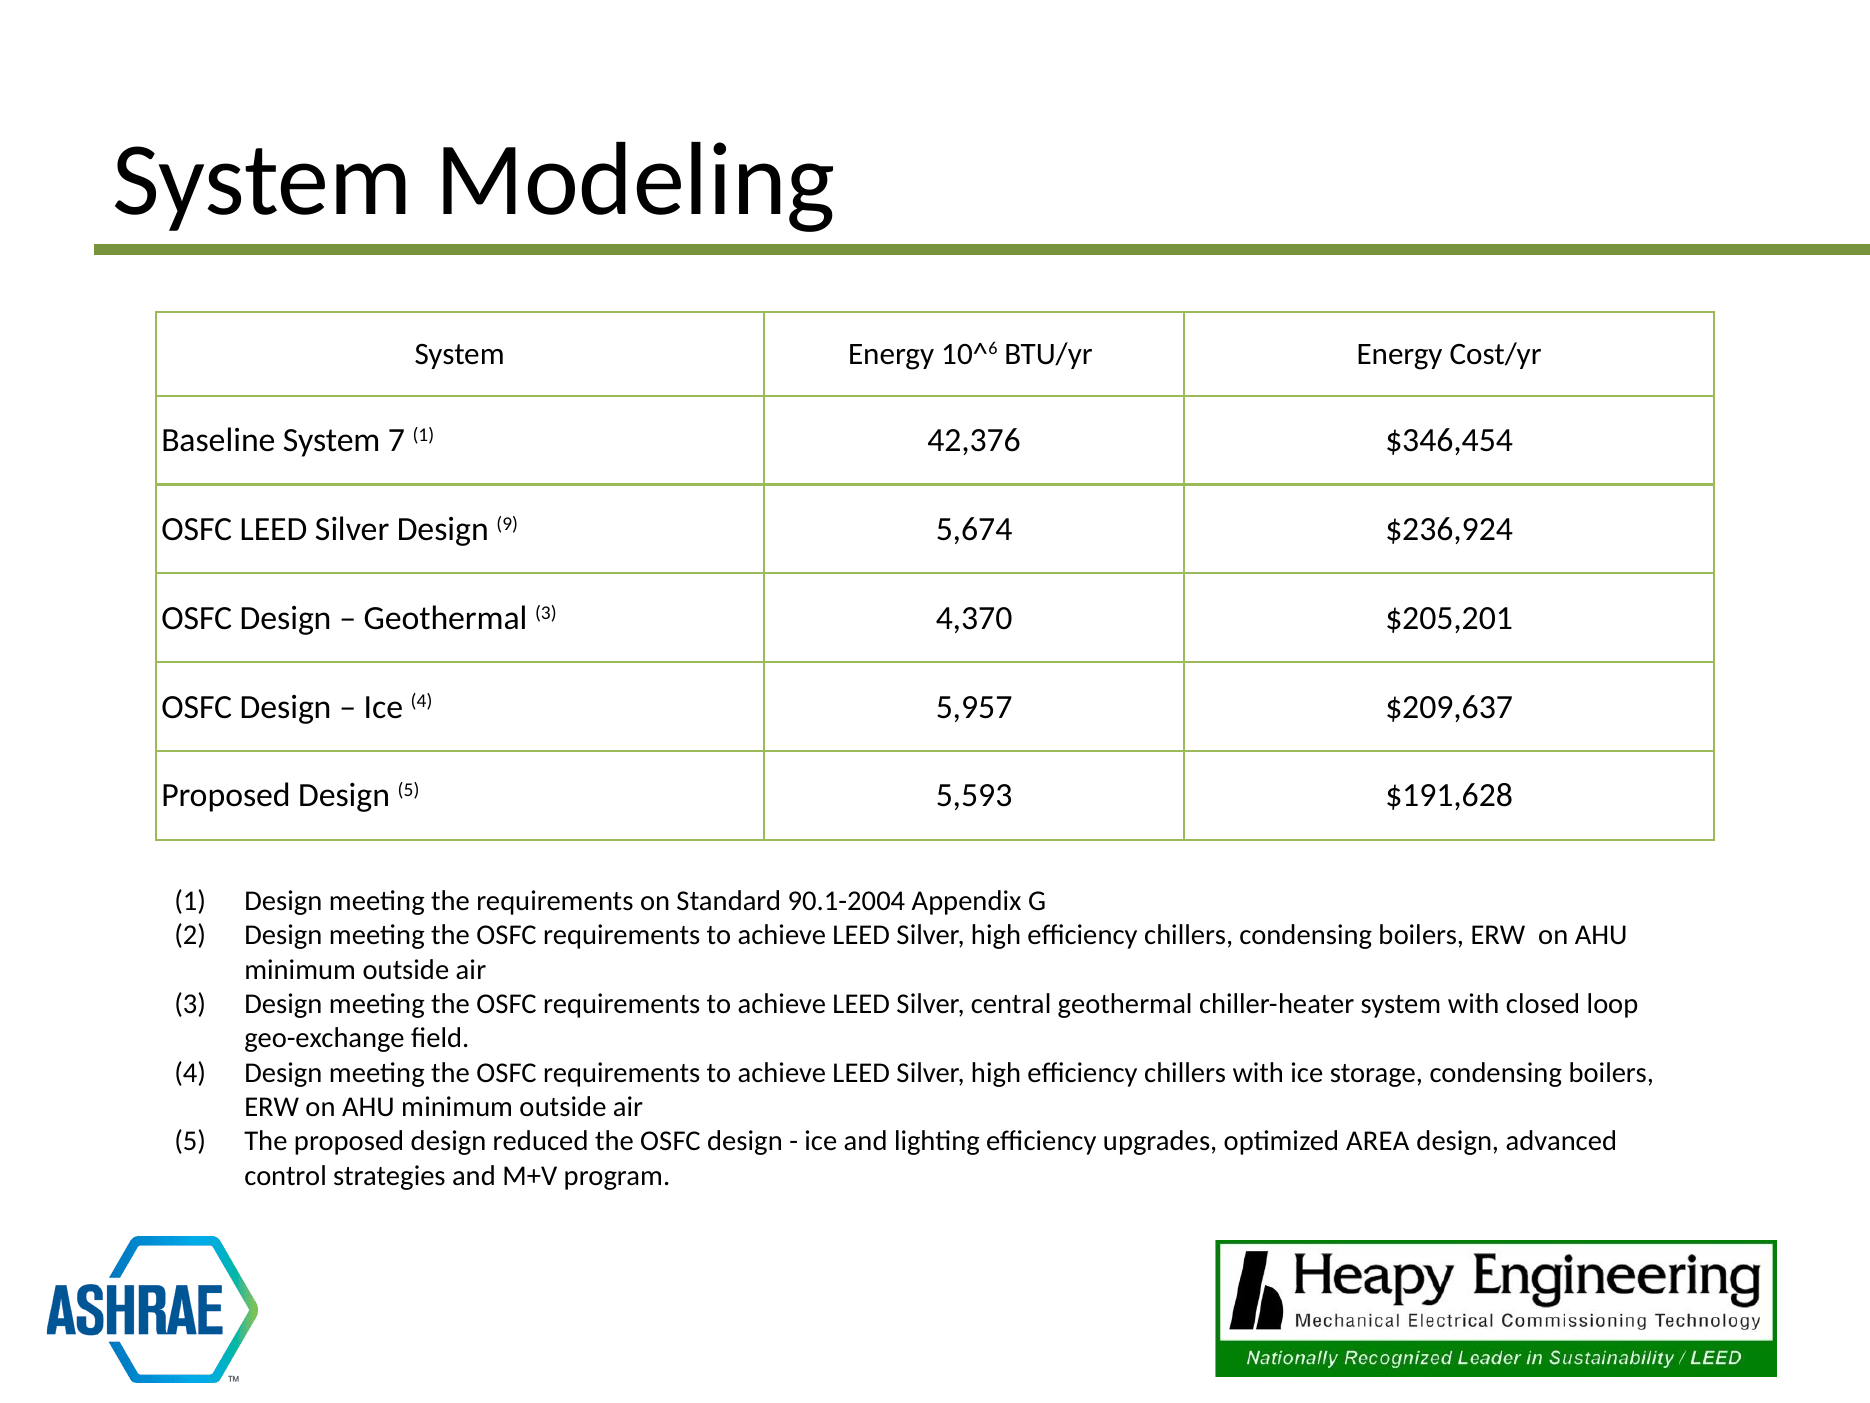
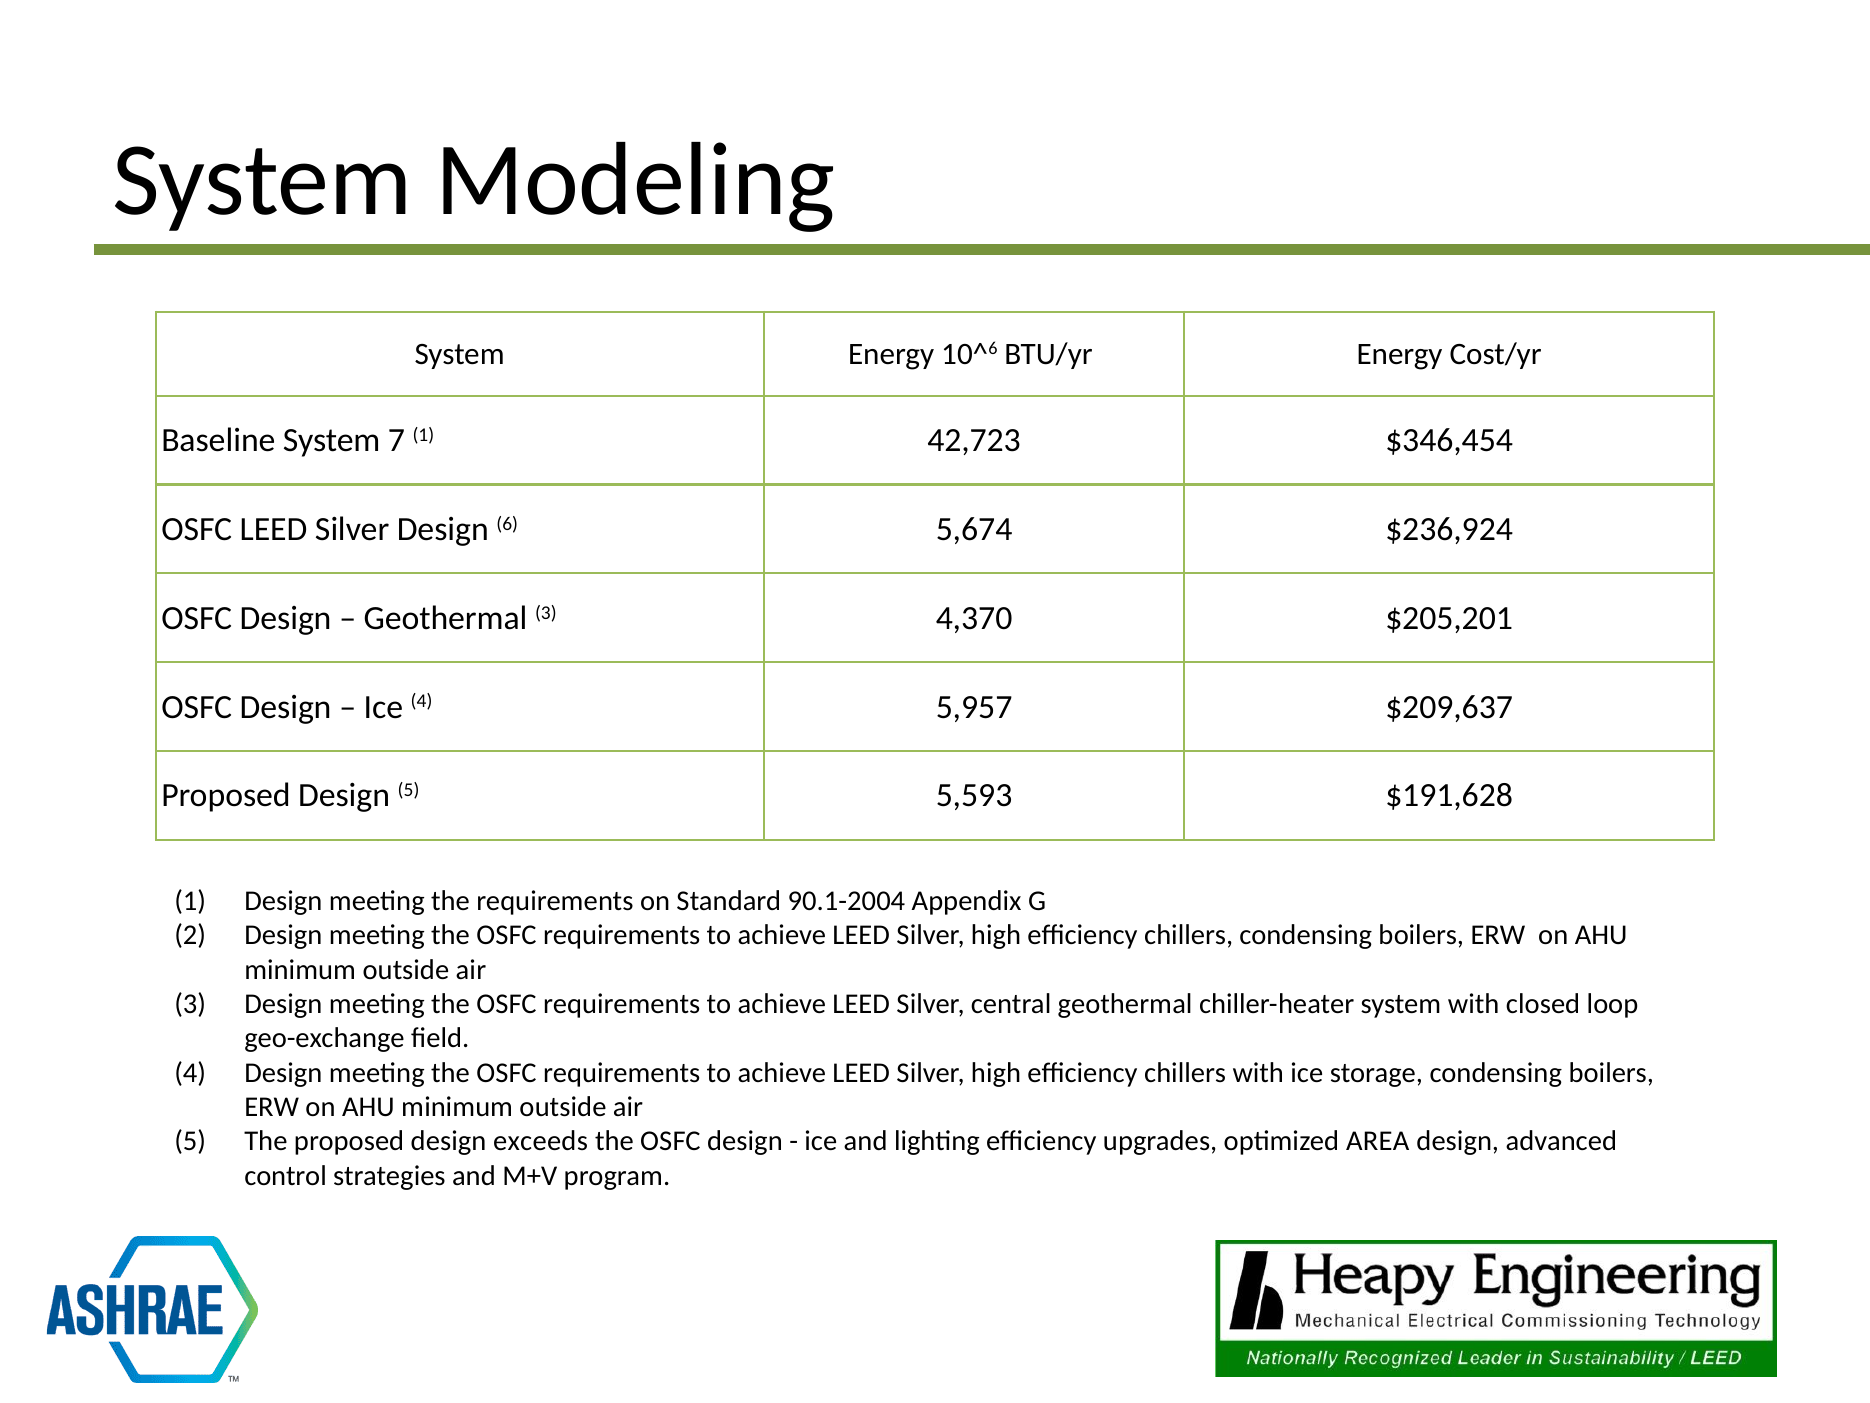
42,376: 42,376 -> 42,723 (974, 440)
9: 9 -> 6 (507, 524)
reduced: reduced -> exceeds (540, 1141)
